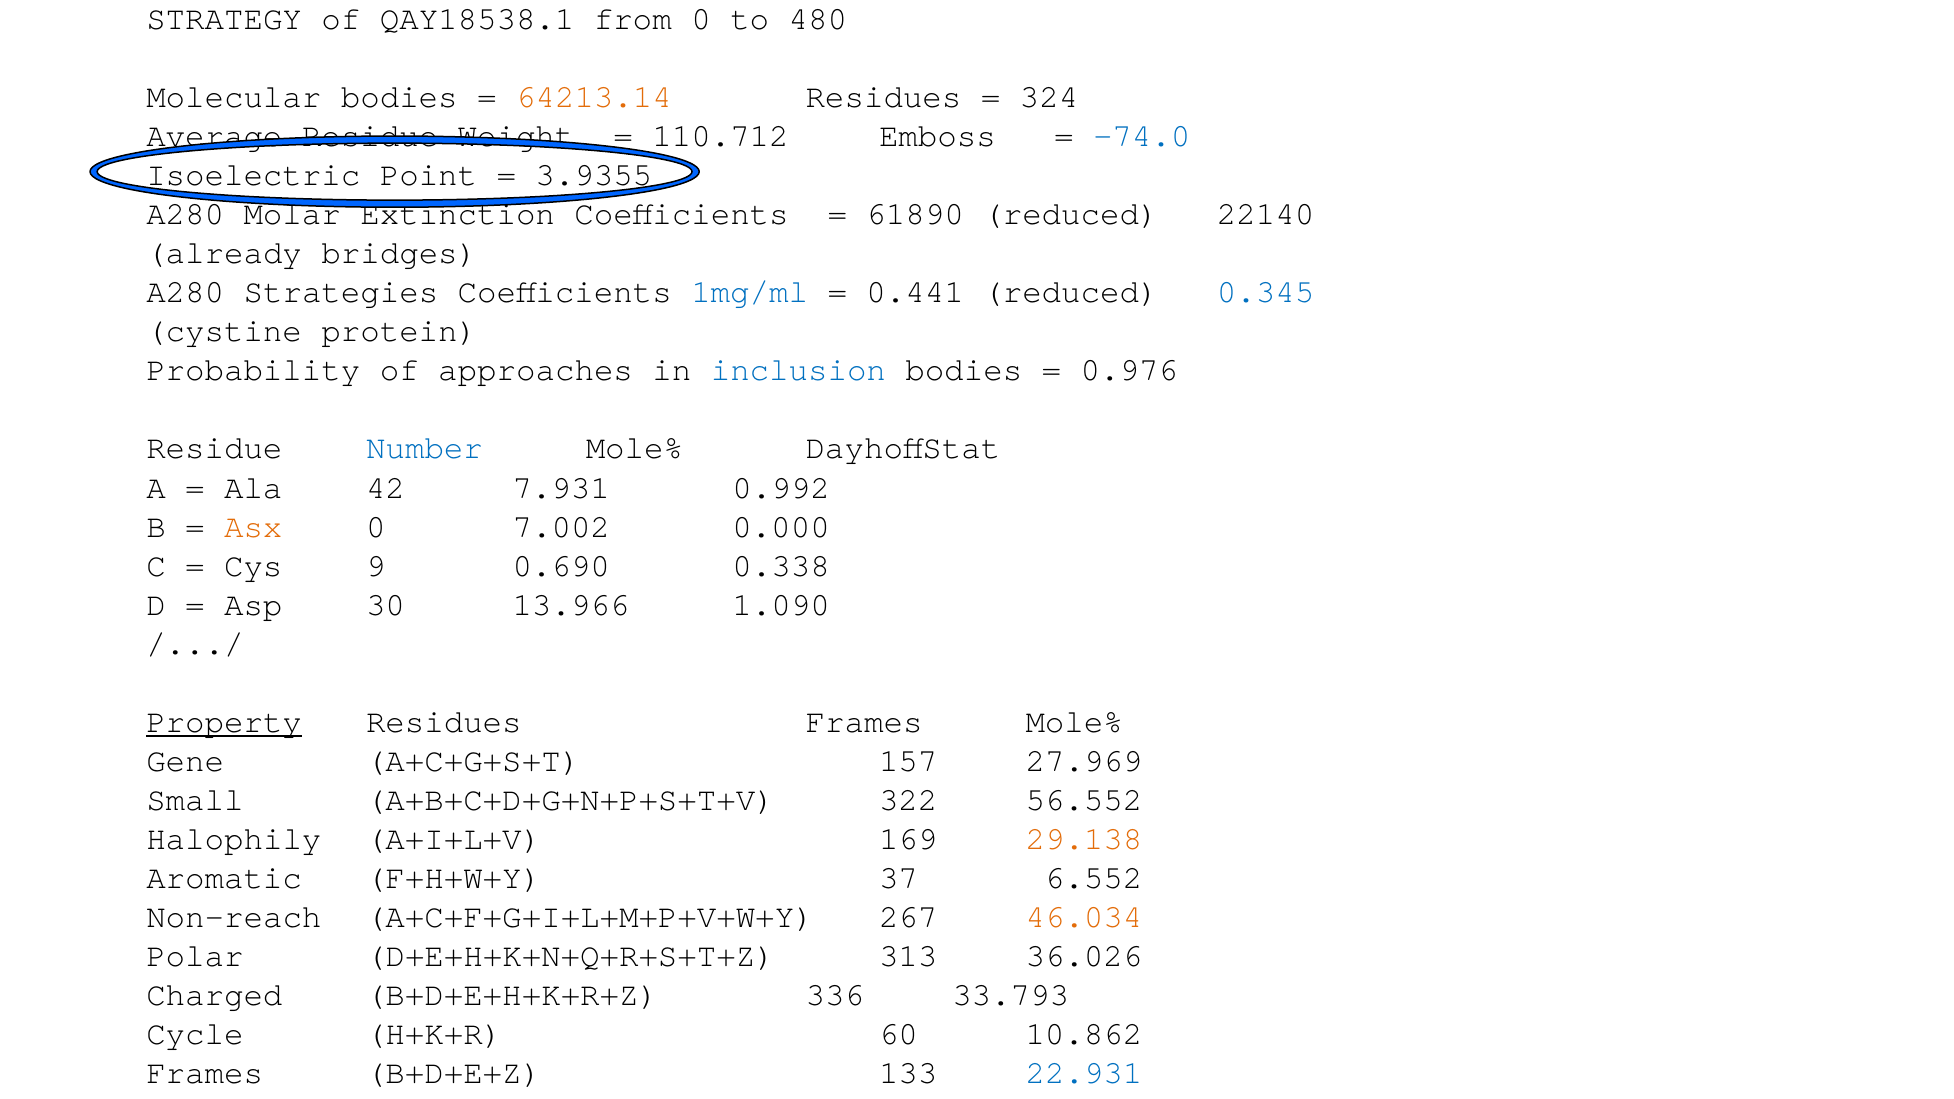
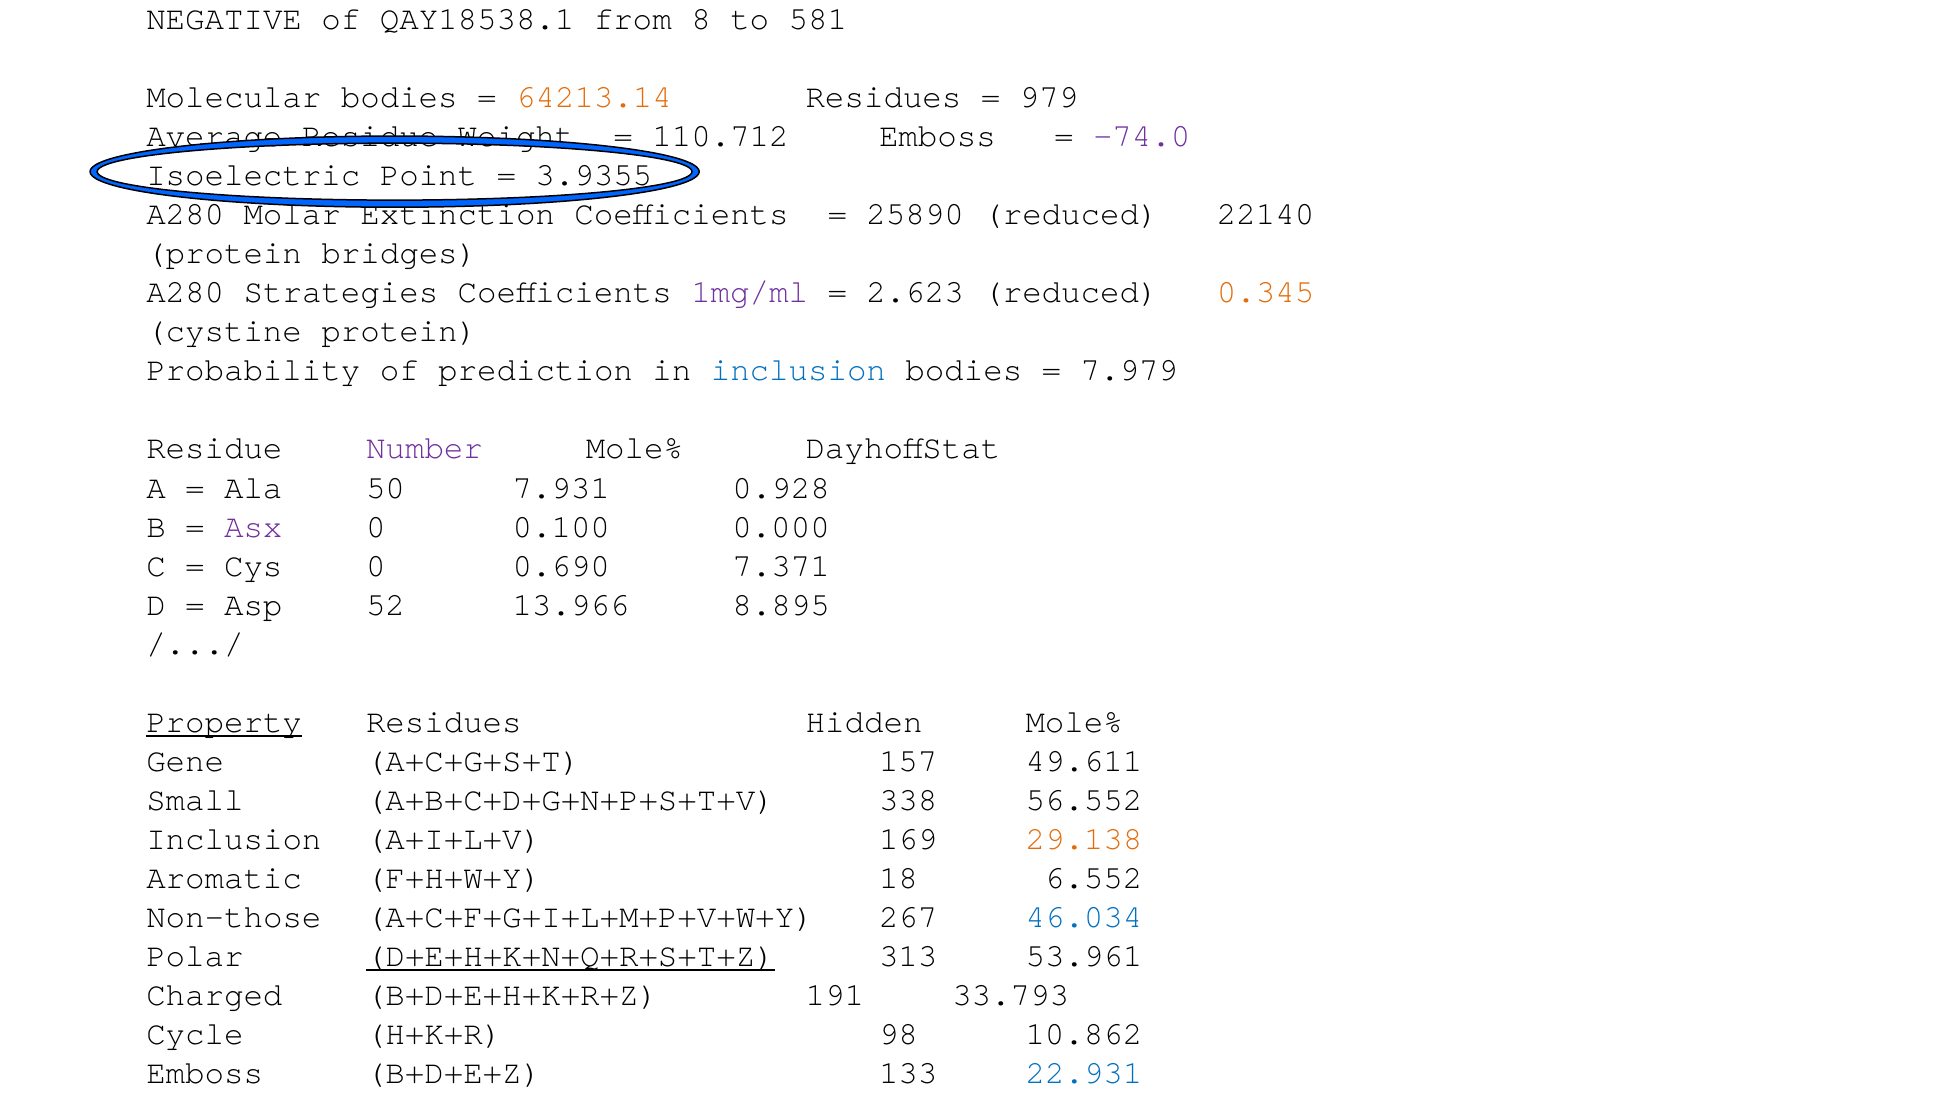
STRATEGY: STRATEGY -> NEGATIVE (224, 19)
from 0: 0 -> 8 (701, 19)
480: 480 -> 581 (818, 19)
324: 324 -> 979 (1049, 97)
-74.0 colour: blue -> purple (1142, 136)
61890: 61890 -> 25890 (915, 214)
already: already -> protein (224, 253)
1mg/ml colour: blue -> purple (750, 292)
0.441: 0.441 -> 2.623 (915, 292)
0.345 colour: blue -> orange (1266, 292)
approaches: approaches -> prediction (536, 370)
0.976: 0.976 -> 7.979 (1129, 370)
Number colour: blue -> purple (425, 448)
42: 42 -> 50 (386, 487)
0.992: 0.992 -> 0.928 (781, 487)
Asx colour: orange -> purple (253, 526)
7.002: 7.002 -> 0.100 (561, 526)
Cys 9: 9 -> 0 (376, 565)
0.338: 0.338 -> 7.371 (781, 565)
30: 30 -> 52 (386, 605)
1.090: 1.090 -> 8.895 (781, 605)
Residues Frames: Frames -> Hidden (864, 722)
27.969: 27.969 -> 49.611 (1084, 761)
322: 322 -> 338 (908, 800)
Halophily: Halophily -> Inclusion (234, 839)
37: 37 -> 18 (898, 878)
Non-reach: Non-reach -> Non-those (234, 917)
46.034 colour: orange -> blue (1084, 917)
D+E+H+K+N+Q+R+S+T+Z underline: none -> present (570, 956)
36.026: 36.026 -> 53.961 (1084, 956)
336: 336 -> 191 (835, 995)
60: 60 -> 98 (898, 1034)
Frames: Frames -> Emboss (205, 1073)
